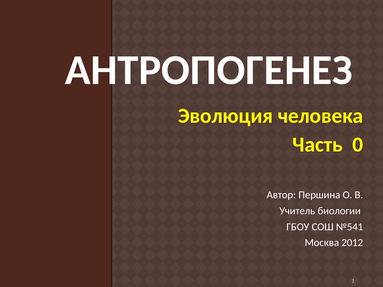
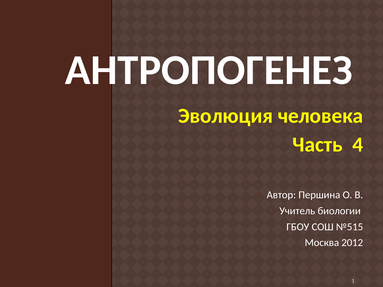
0: 0 -> 4 (358, 145)
№541: №541 -> №515 (350, 227)
